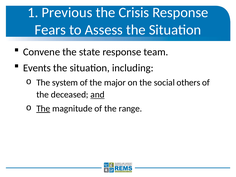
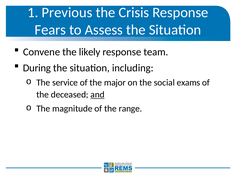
state: state -> likely (90, 52)
Events: Events -> During (37, 68)
system: system -> service (65, 83)
others: others -> exams (188, 83)
The underline: present -> none (43, 109)
